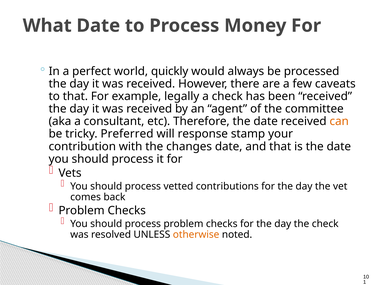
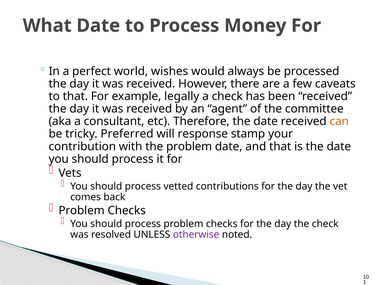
quickly: quickly -> wishes (170, 71)
the changes: changes -> problem (189, 146)
otherwise colour: orange -> purple (196, 235)
